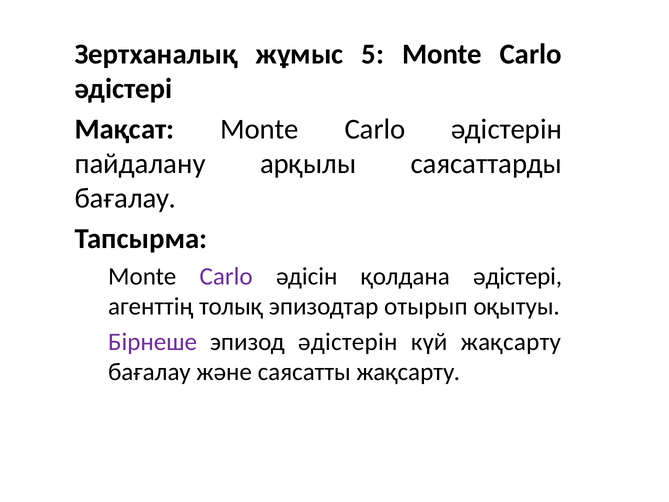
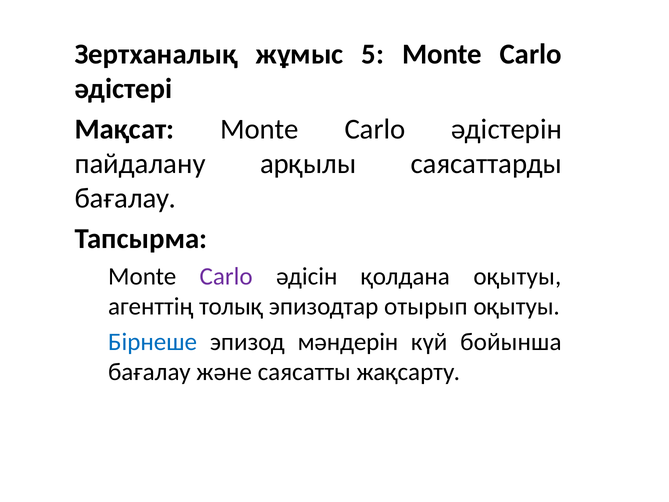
қолдана әдістері: әдістері -> оқытуы (517, 276)
Бірнеше colour: purple -> blue (153, 342)
эпизод әдістерін: әдістерін -> мәндерін (348, 342)
күй жақсарту: жақсарту -> бойынша (511, 342)
